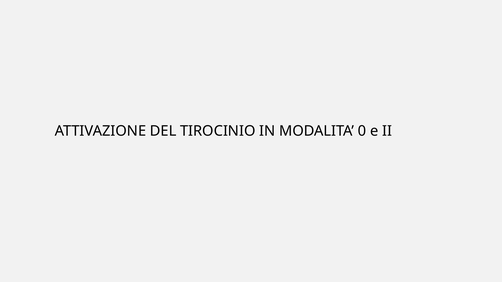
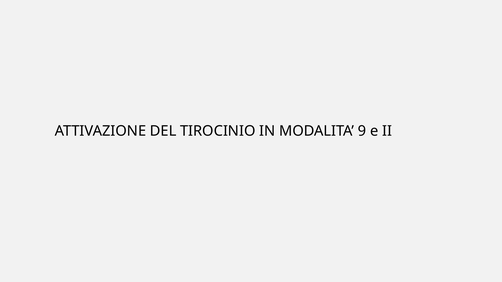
0: 0 -> 9 (362, 131)
